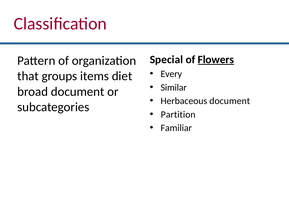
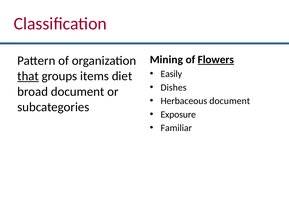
Special: Special -> Mining (166, 60)
Every: Every -> Easily (171, 74)
that underline: none -> present (28, 76)
Similar: Similar -> Dishes (174, 87)
Partition: Partition -> Exposure (178, 114)
